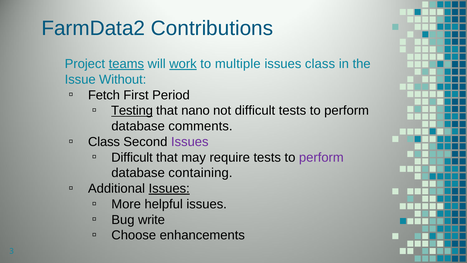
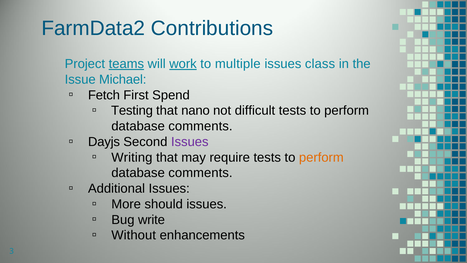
Without: Without -> Michael (123, 79)
Period: Period -> Spend (171, 95)
Testing underline: present -> none (132, 111)
Class: Class -> Dayjs (104, 142)
Difficult: Difficult -> Writing (132, 157)
perform colour: purple -> orange (321, 157)
containing: containing -> comments (200, 173)
Issues underline: present -> none (169, 188)
helpful: helpful -> should (164, 204)
Choose: Choose -> Without (134, 235)
